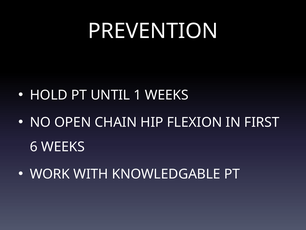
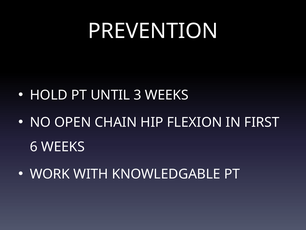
1: 1 -> 3 (138, 95)
